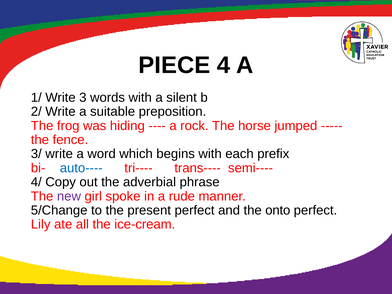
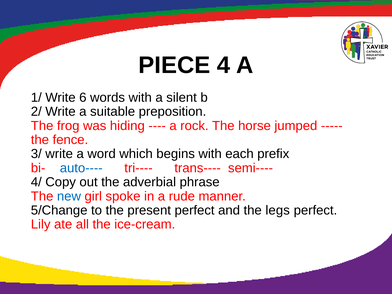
3: 3 -> 6 (83, 97)
new colour: purple -> blue (69, 196)
onto: onto -> legs (278, 210)
